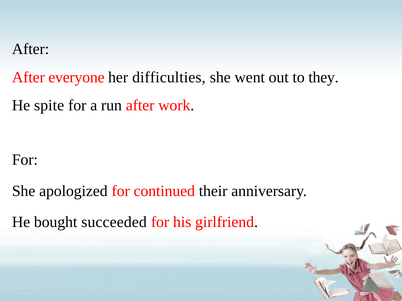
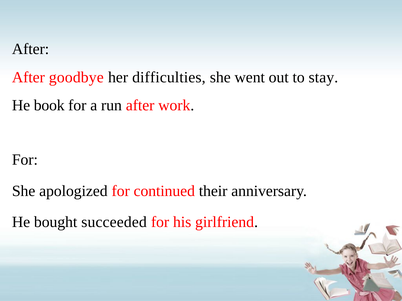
everyone: everyone -> goodbye (76, 77)
they: they -> stay (323, 77)
spite: spite -> book (49, 106)
